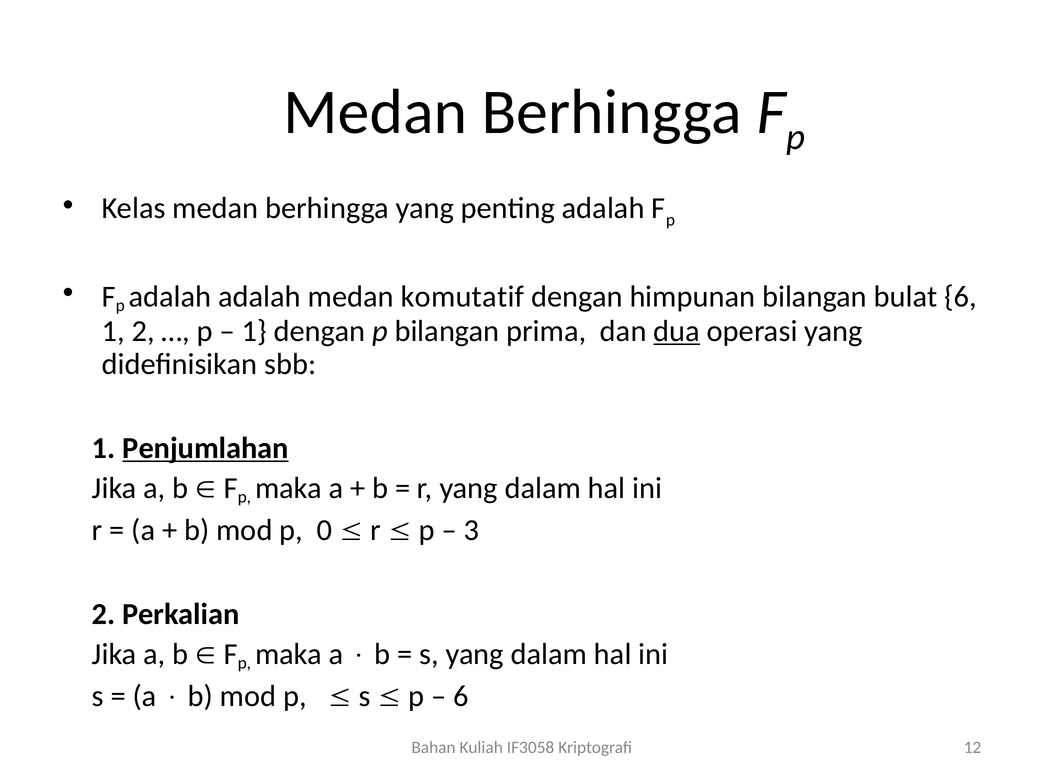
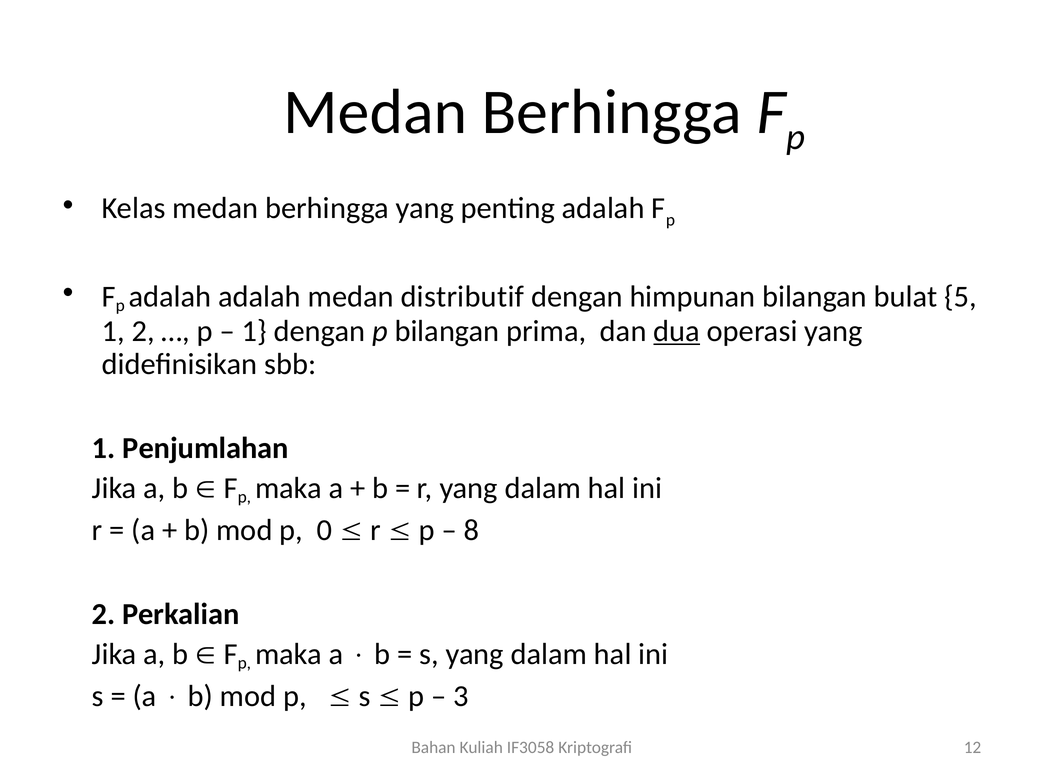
komutatif: komutatif -> distributif (462, 297)
bulat 6: 6 -> 5 (960, 297)
Penjumlahan underline: present -> none (206, 448)
3: 3 -> 8 (471, 530)
6: 6 -> 3 (461, 696)
